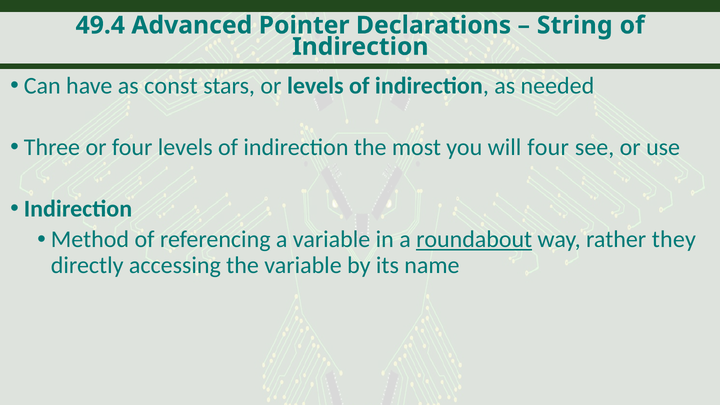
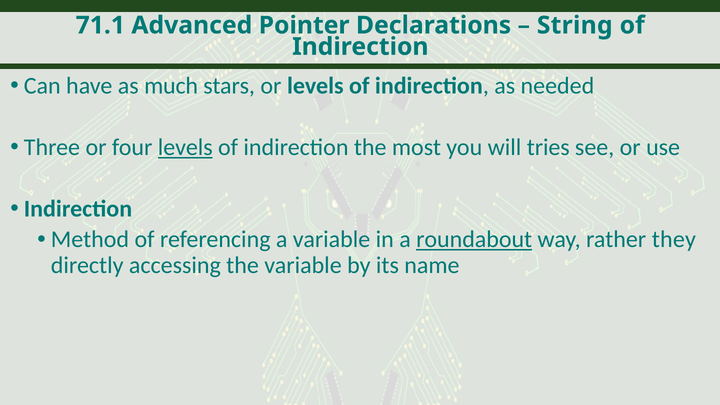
49.4: 49.4 -> 71.1 (100, 25)
const: const -> much (171, 86)
levels underline: none -> present (185, 147)
will four: four -> tries (548, 147)
